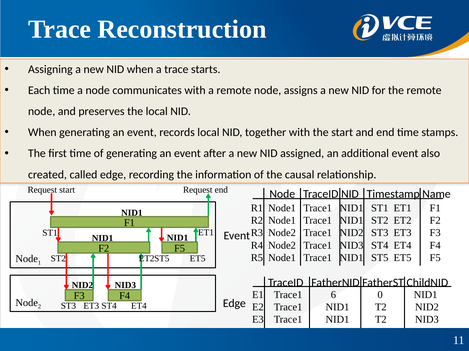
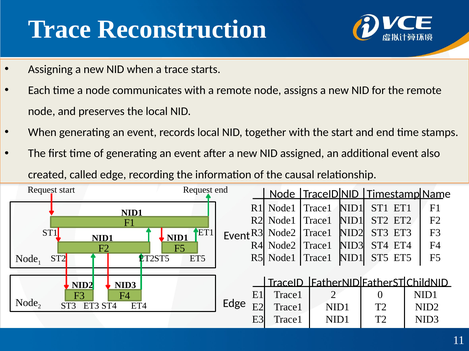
Trace1 6: 6 -> 2 (333, 295)
